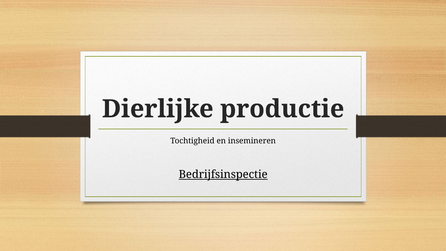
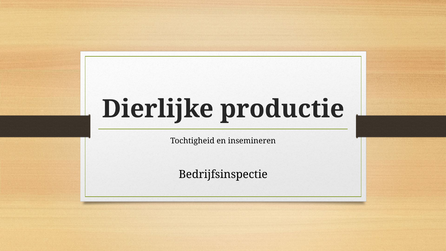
Bedrijfsinspectie underline: present -> none (223, 175)
